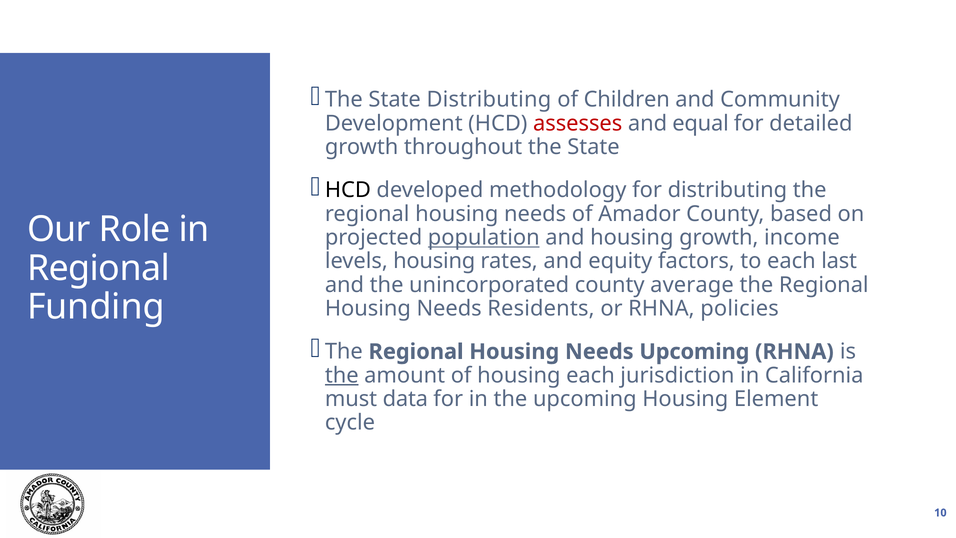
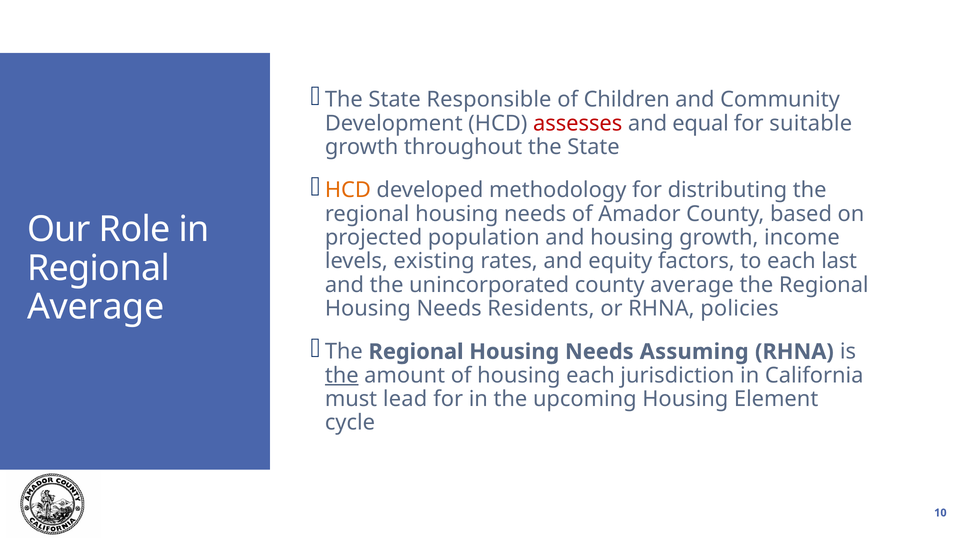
State Distributing: Distributing -> Responsible (489, 100)
detailed: detailed -> suitable (811, 123)
HCD colour: black -> orange (348, 190)
population underline: present -> none (484, 237)
levels housing: housing -> existing (434, 261)
Funding: Funding -> Average (96, 307)
Needs Upcoming: Upcoming -> Assuming (694, 352)
data: data -> lead (405, 399)
